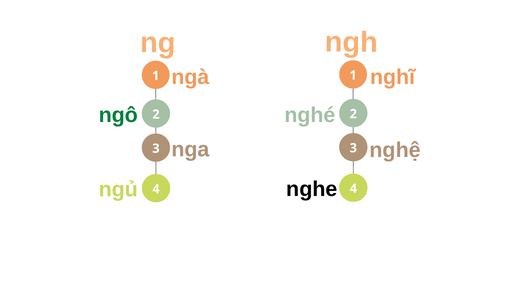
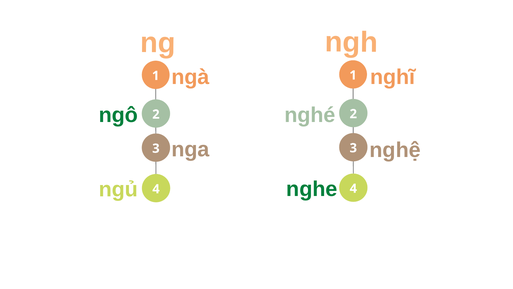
nghe colour: black -> green (312, 189)
